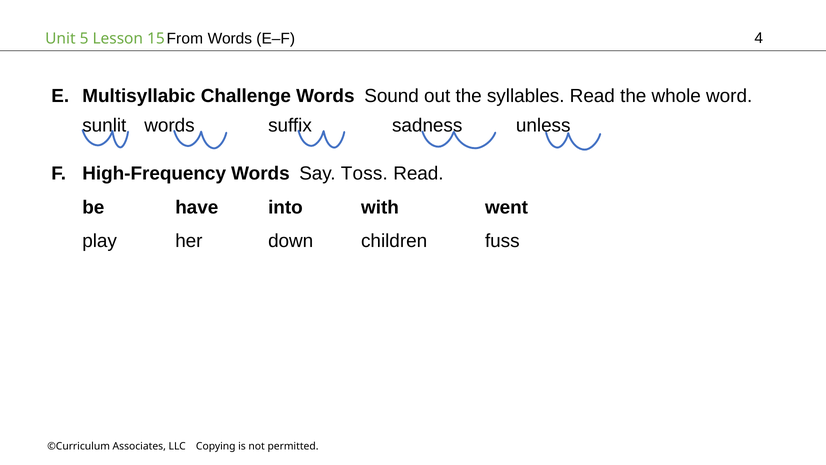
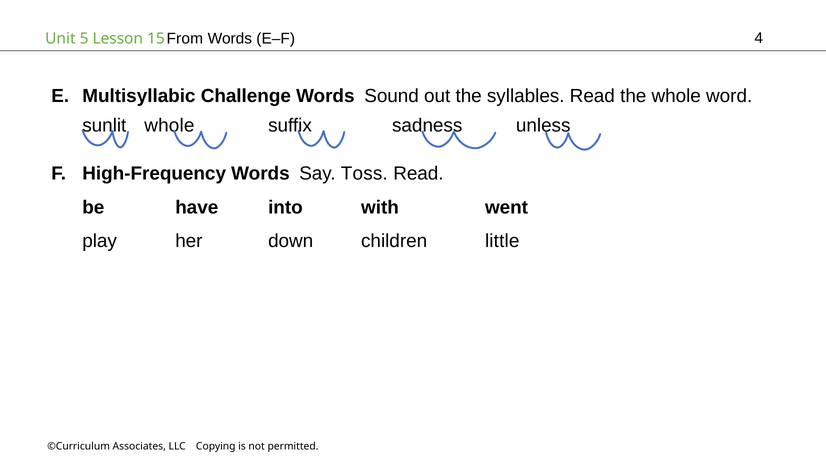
sunlit words: words -> whole (169, 125)
fuss: fuss -> little (502, 241)
